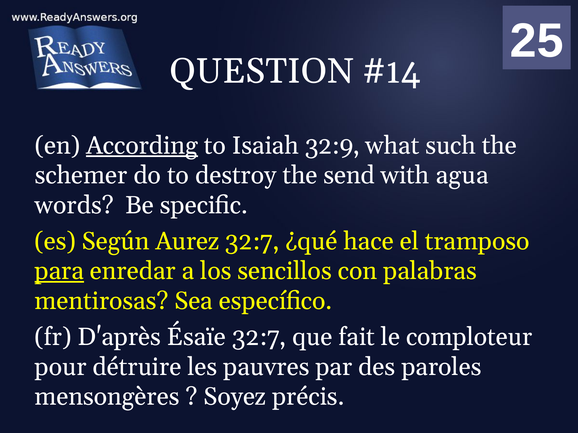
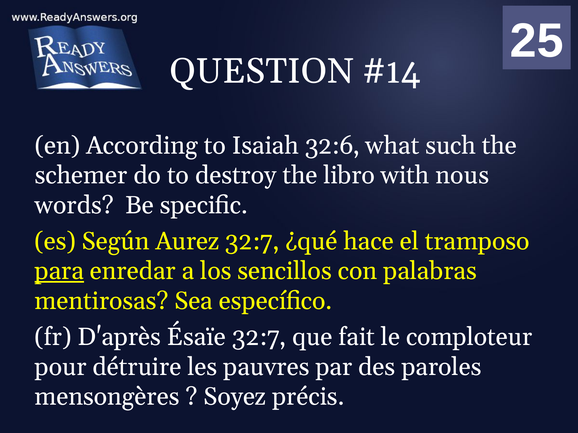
According underline: present -> none (142, 146)
32:9: 32:9 -> 32:6 (332, 146)
send: send -> libro (349, 176)
agua: agua -> nous (462, 176)
